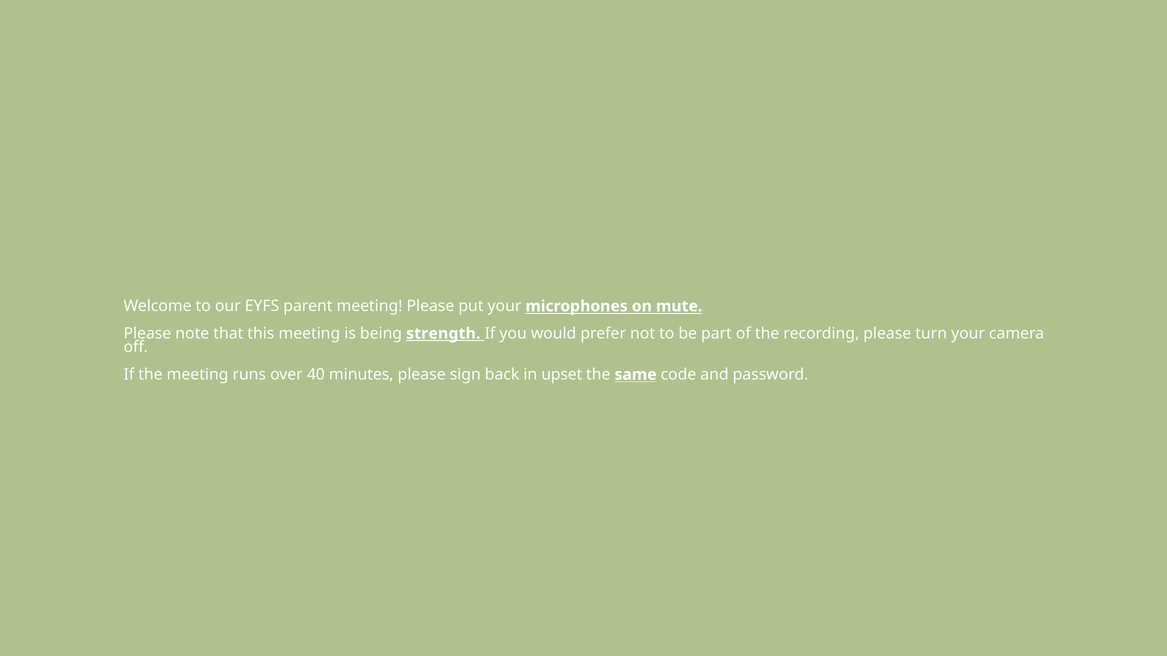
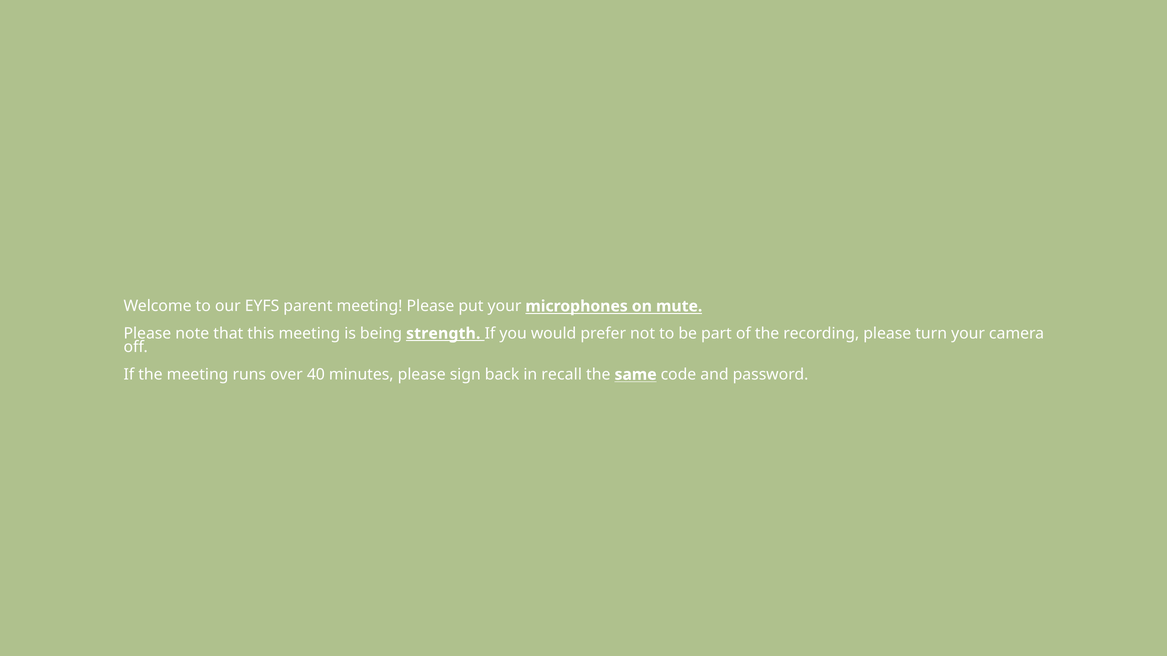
upset: upset -> recall (562, 375)
